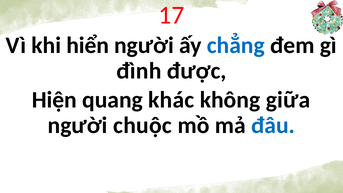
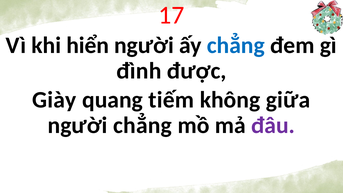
Hiện: Hiện -> Giày (54, 100)
khác: khác -> tiếm (171, 100)
người chuộc: chuộc -> chẳng (142, 125)
đâu colour: blue -> purple (273, 125)
